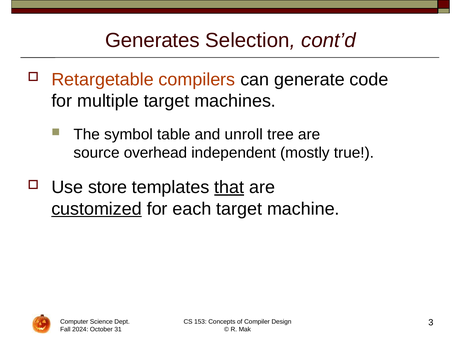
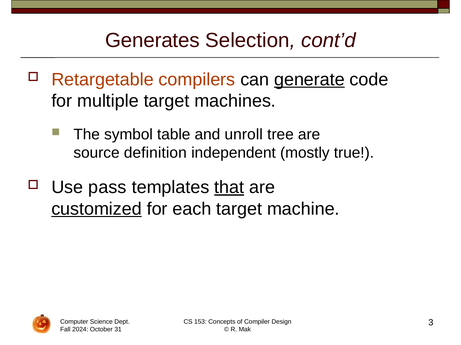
generate underline: none -> present (309, 80)
overhead: overhead -> definition (155, 153)
store: store -> pass (107, 188)
